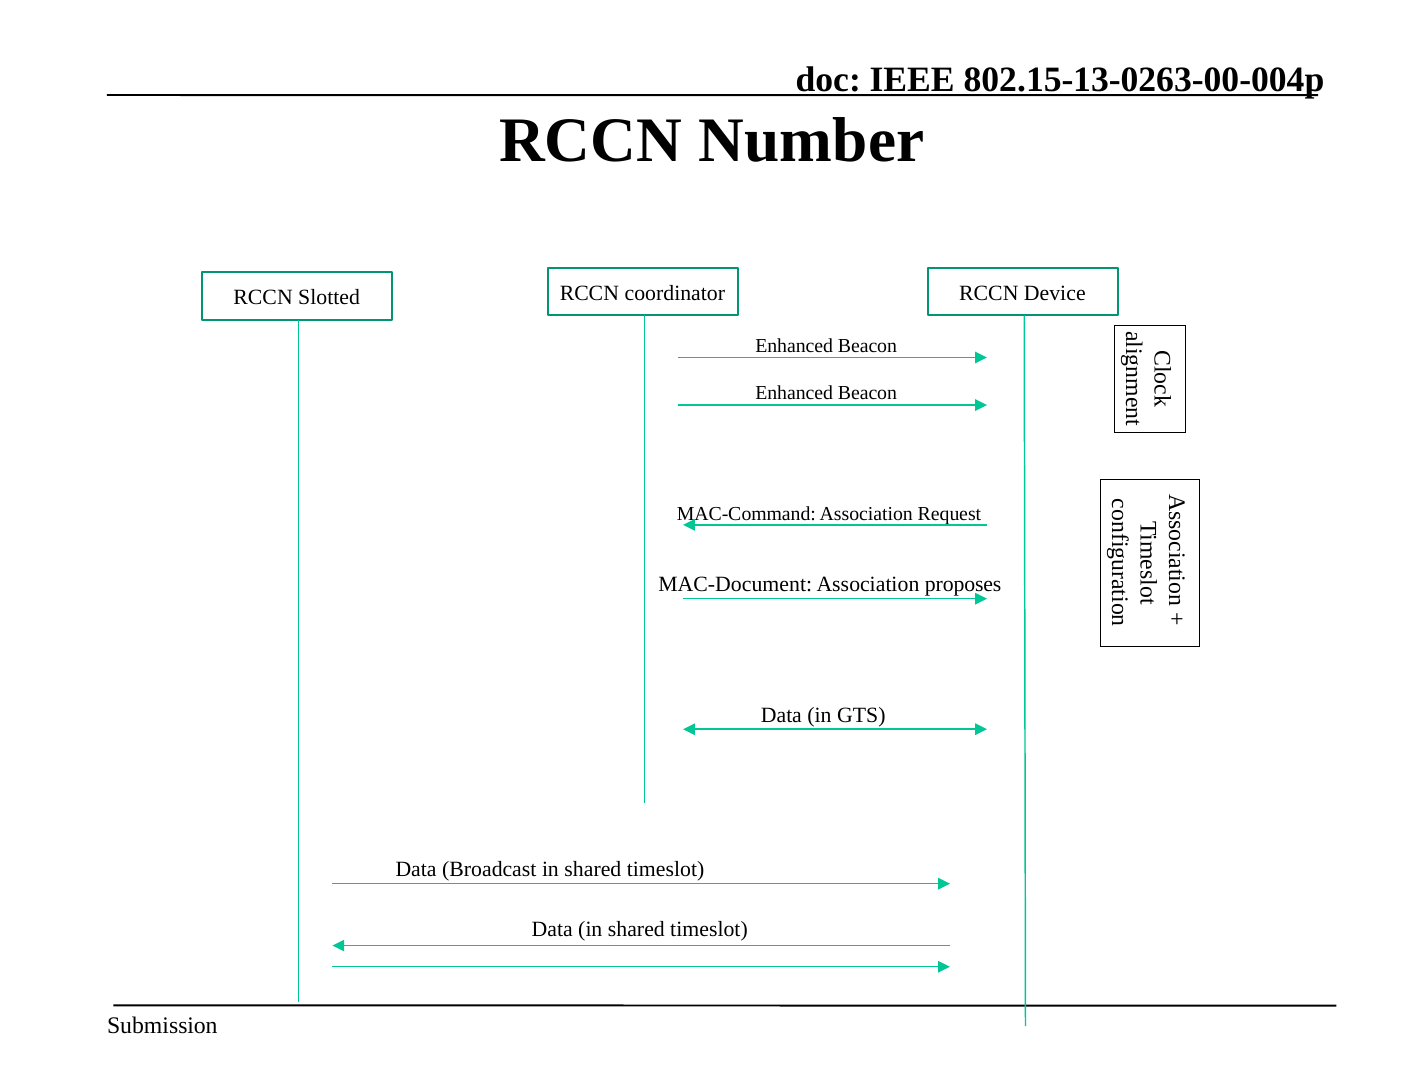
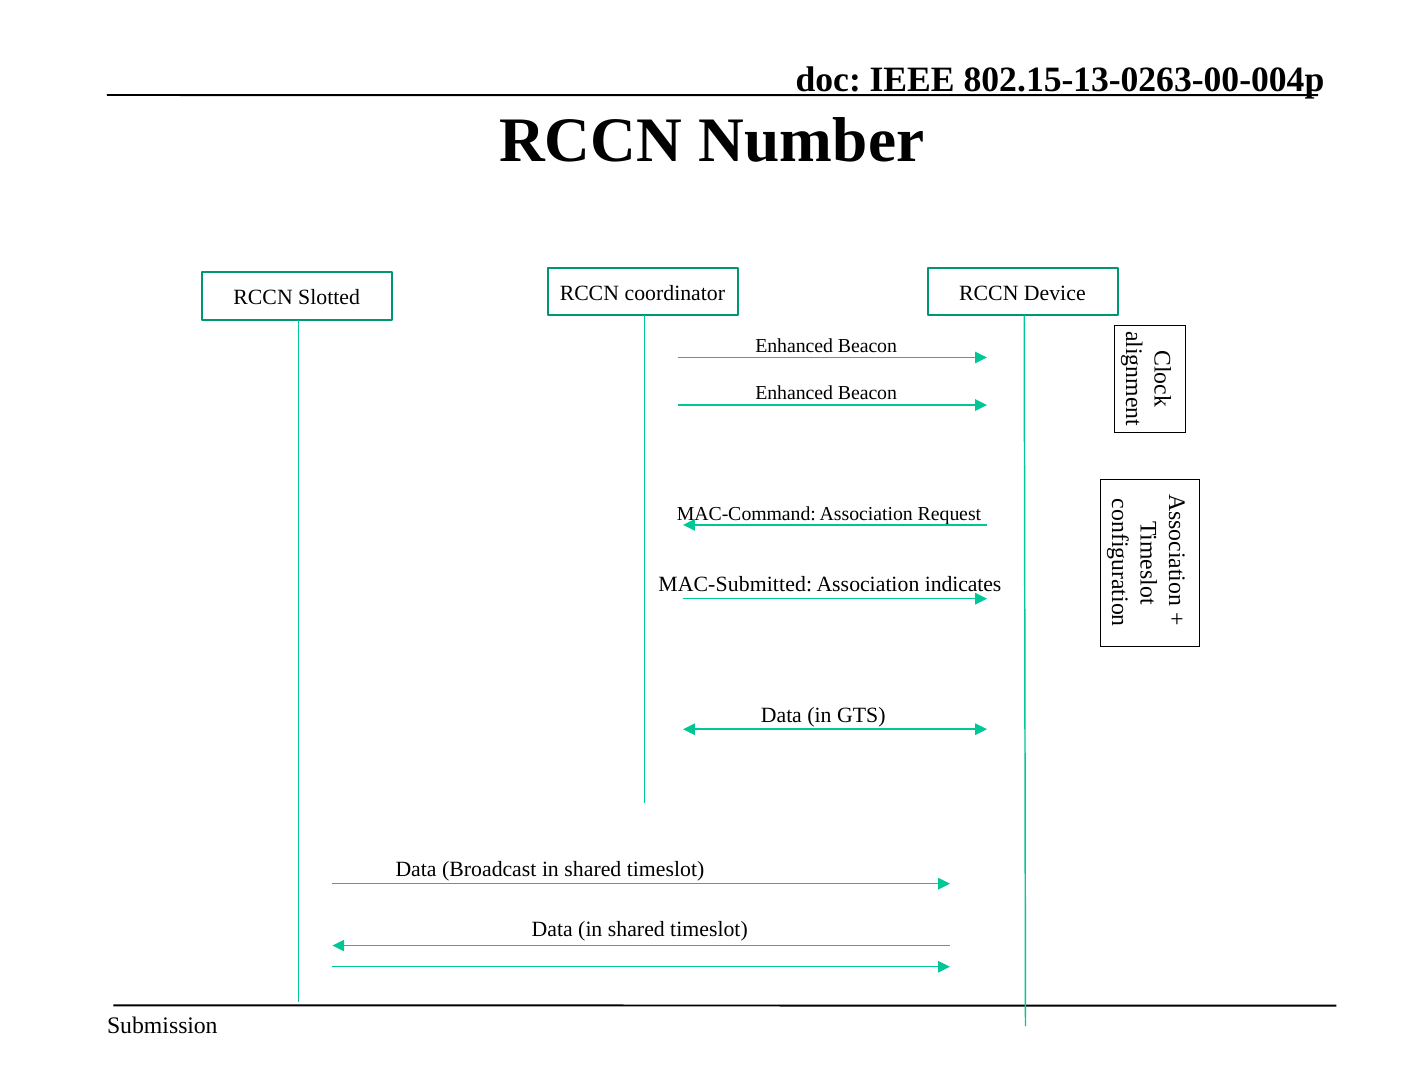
MAC-Document: MAC-Document -> MAC-Submitted (735, 584)
proposes: proposes -> indicates (963, 584)
